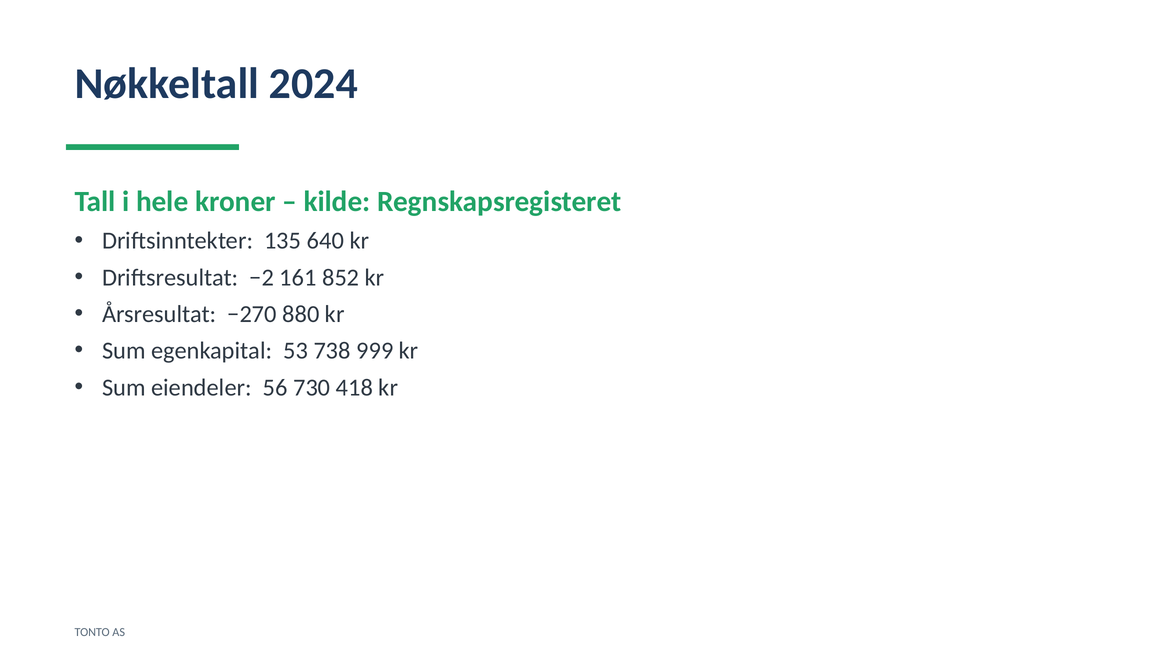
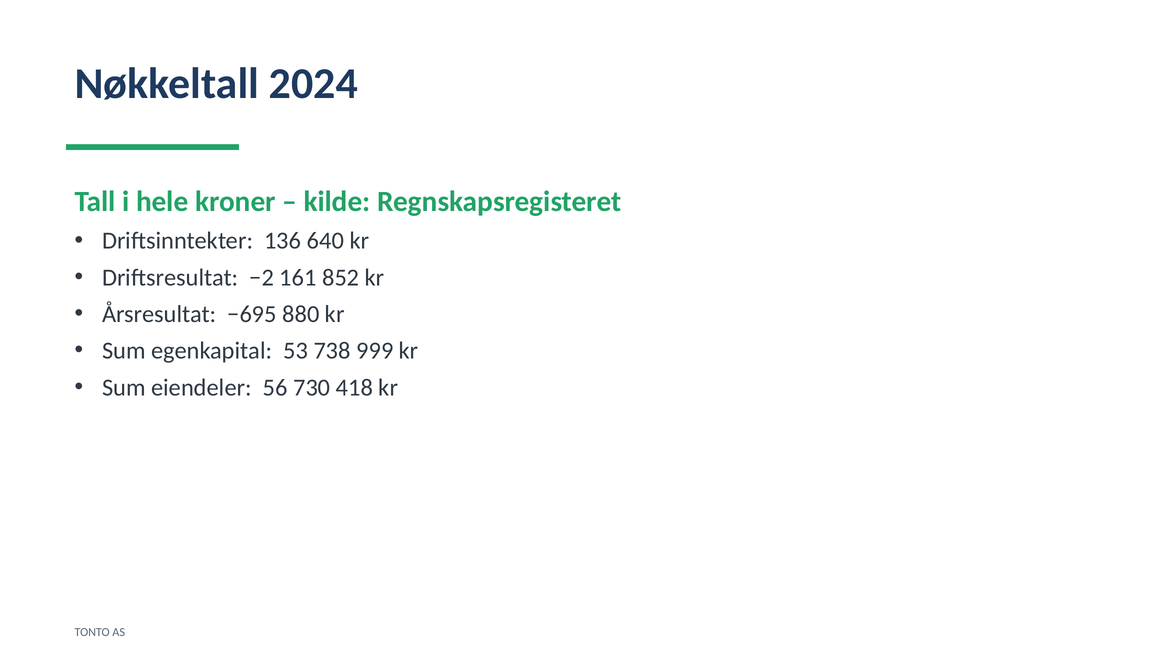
135: 135 -> 136 (283, 241)
−270: −270 -> −695 (252, 314)
